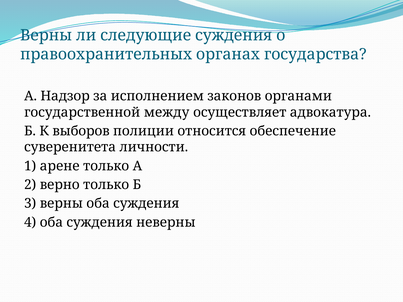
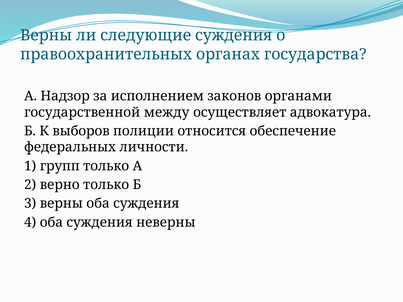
суверенитета: суверенитета -> федеральных (70, 147)
арене: арене -> групп (60, 166)
